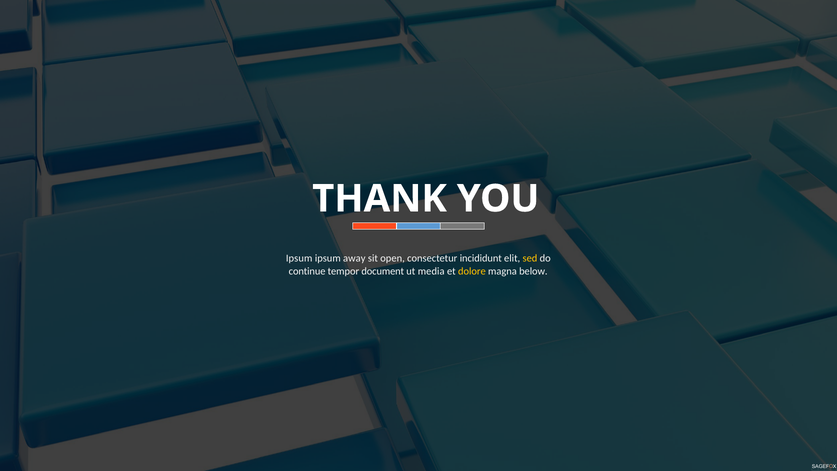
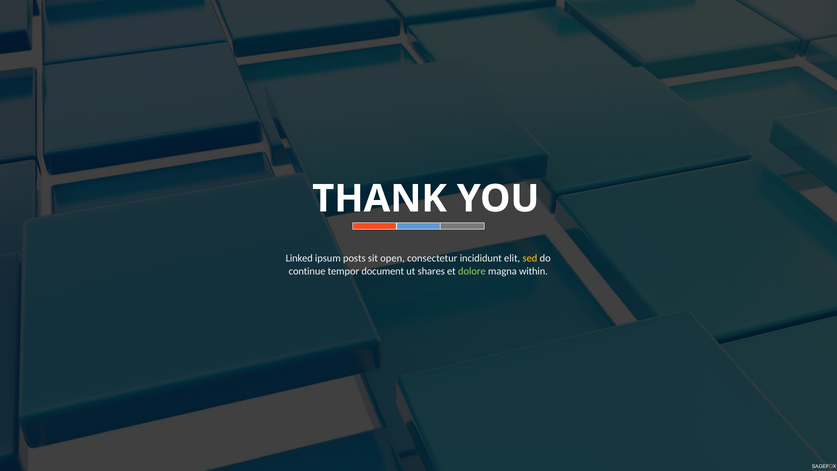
Ipsum: Ipsum -> Linked (299, 258)
away: away -> posts (354, 258)
media: media -> shares (431, 271)
dolore colour: yellow -> light green (472, 271)
below: below -> within (533, 271)
